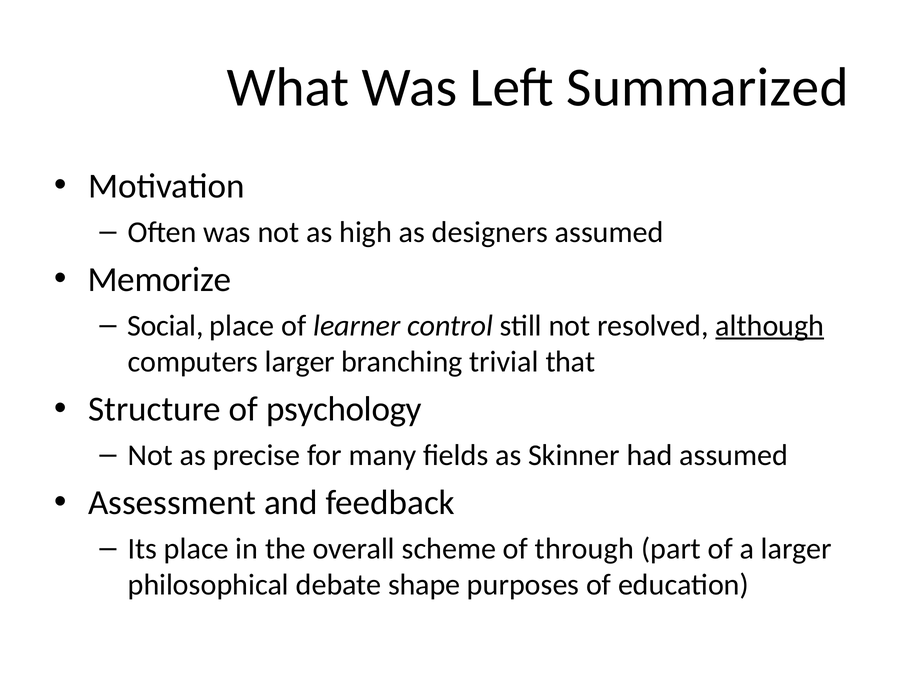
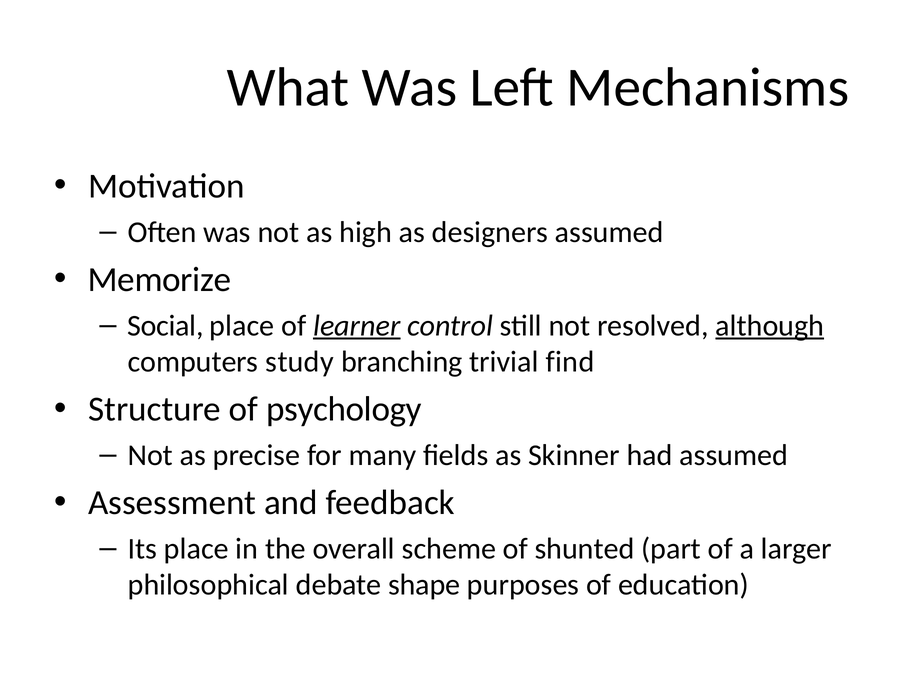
Summarized: Summarized -> Mechanisms (708, 88)
learner underline: none -> present (357, 326)
computers larger: larger -> study (300, 362)
that: that -> find (570, 362)
through: through -> shunted (585, 549)
